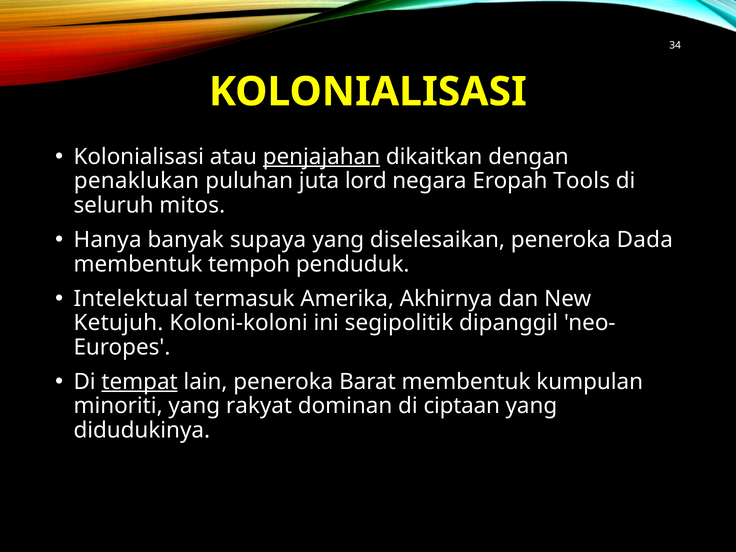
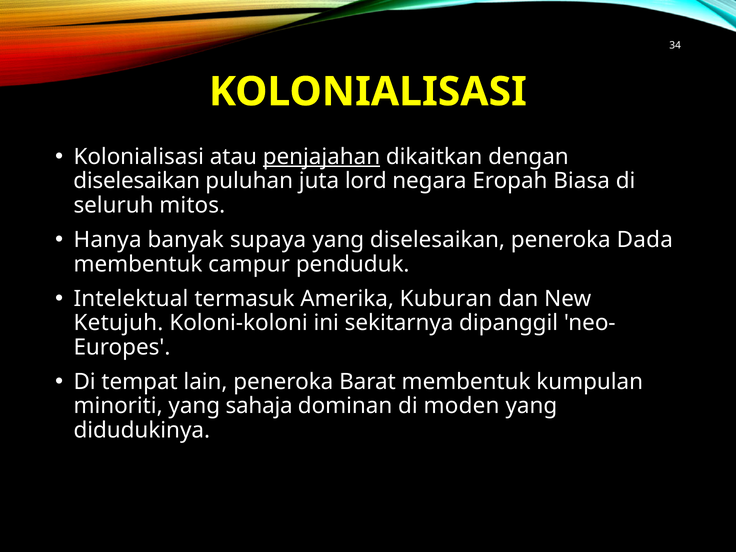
penaklukan: penaklukan -> diselesaikan (137, 181)
Tools: Tools -> Biasa (582, 181)
tempoh: tempoh -> campur (249, 264)
Akhirnya: Akhirnya -> Kuburan (446, 299)
segipolitik: segipolitik -> sekitarnya (399, 323)
tempat underline: present -> none (140, 382)
rakyat: rakyat -> sahaja (259, 406)
ciptaan: ciptaan -> moden (462, 406)
